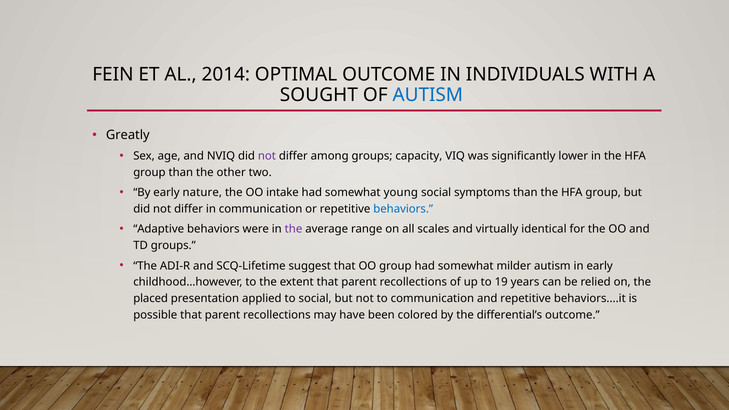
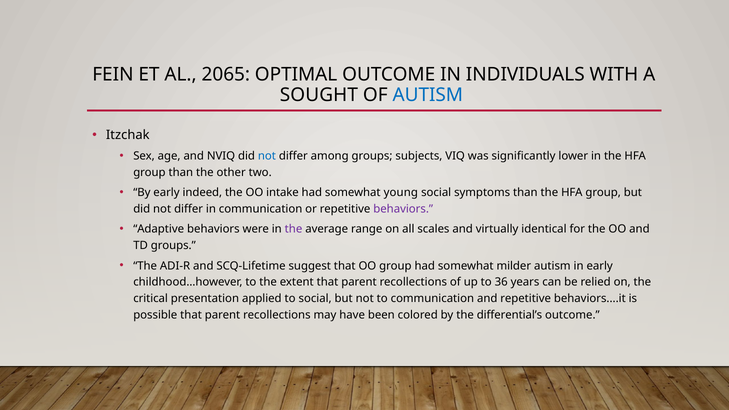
2014: 2014 -> 2065 (226, 74)
Greatly: Greatly -> Itzchak (128, 135)
not colour: purple -> blue (267, 156)
capacity: capacity -> subjects (419, 156)
nature: nature -> indeed (202, 193)
behaviors colour: blue -> purple (403, 209)
19: 19 -> 36 (501, 282)
placed: placed -> critical (151, 299)
